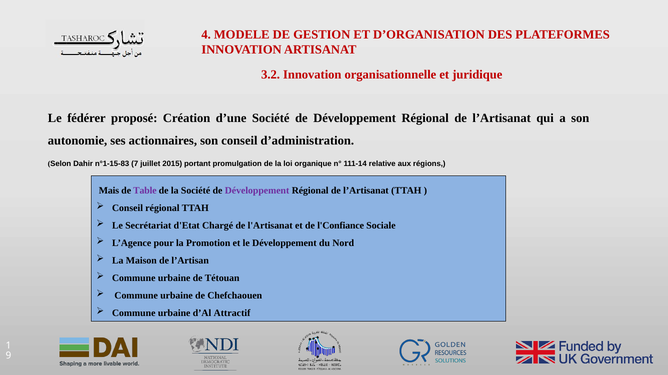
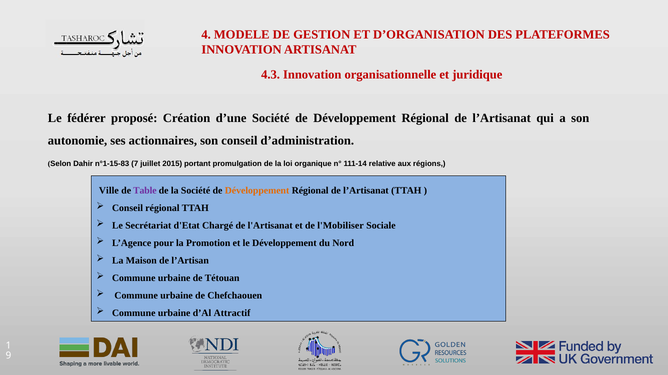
3.2: 3.2 -> 4.3 (271, 75)
Mais: Mais -> Ville (109, 191)
Développement colour: purple -> orange (257, 191)
l'Confiance: l'Confiance -> l'Mobiliser (341, 226)
